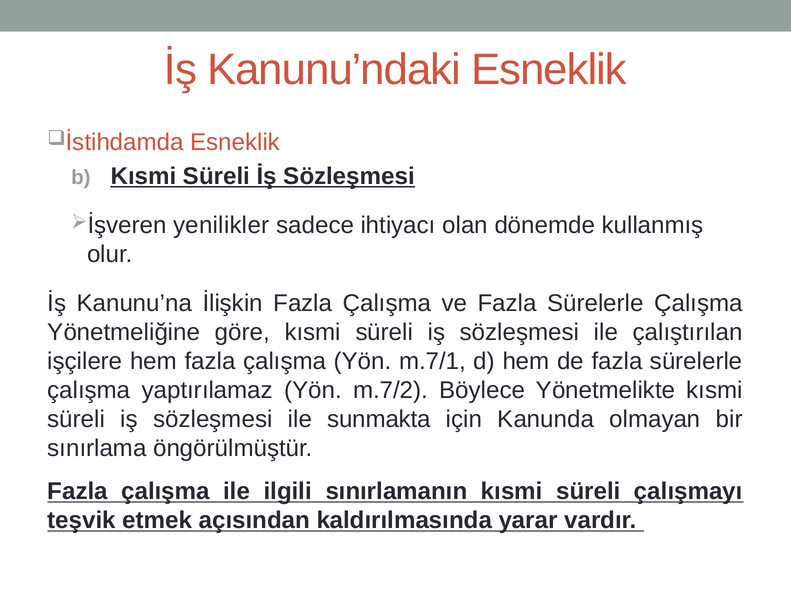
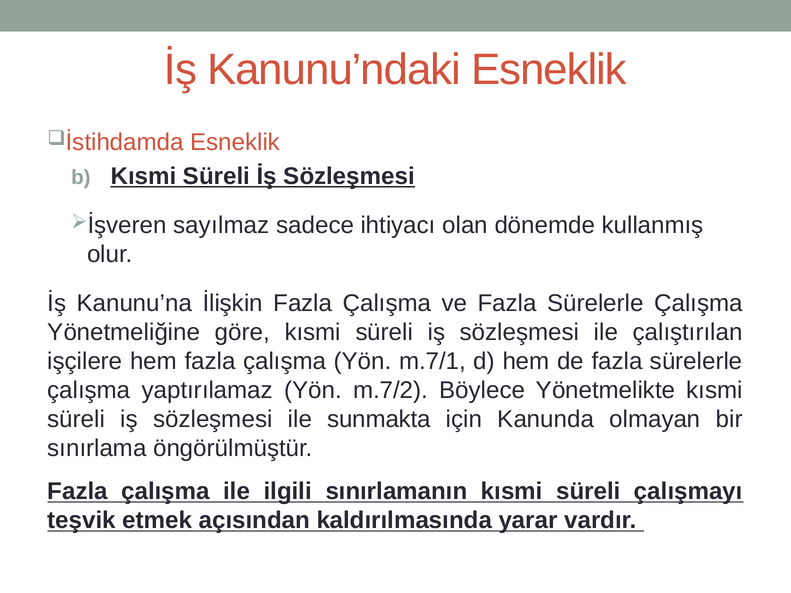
yenilikler: yenilikler -> sayılmaz (221, 225)
